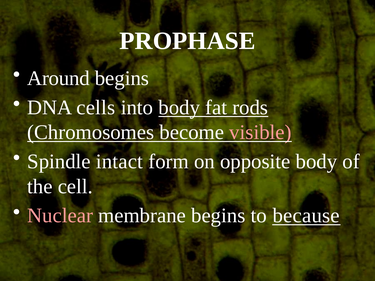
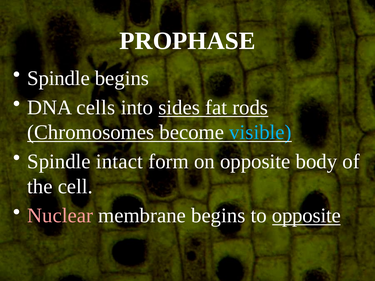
Around: Around -> Spindle (58, 78)
into body: body -> sides (179, 107)
visible colour: pink -> light blue (260, 132)
to because: because -> opposite (306, 216)
